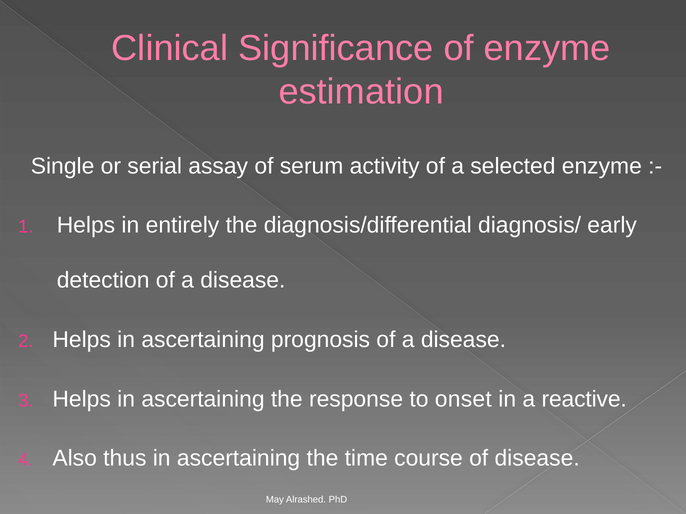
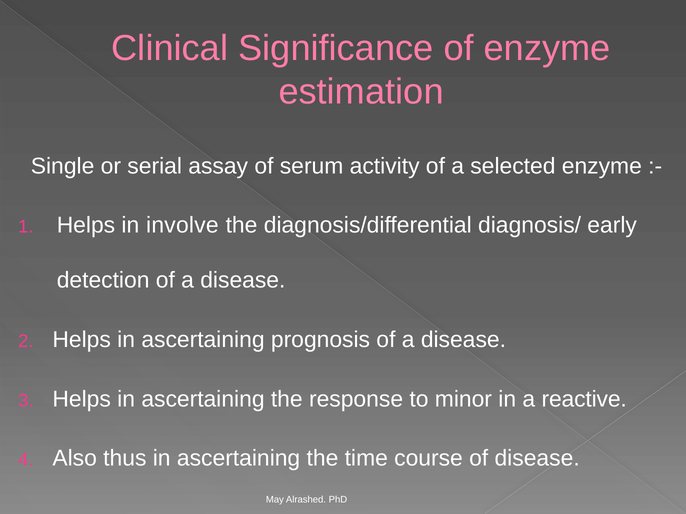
entirely: entirely -> involve (182, 226)
onset: onset -> minor (463, 399)
